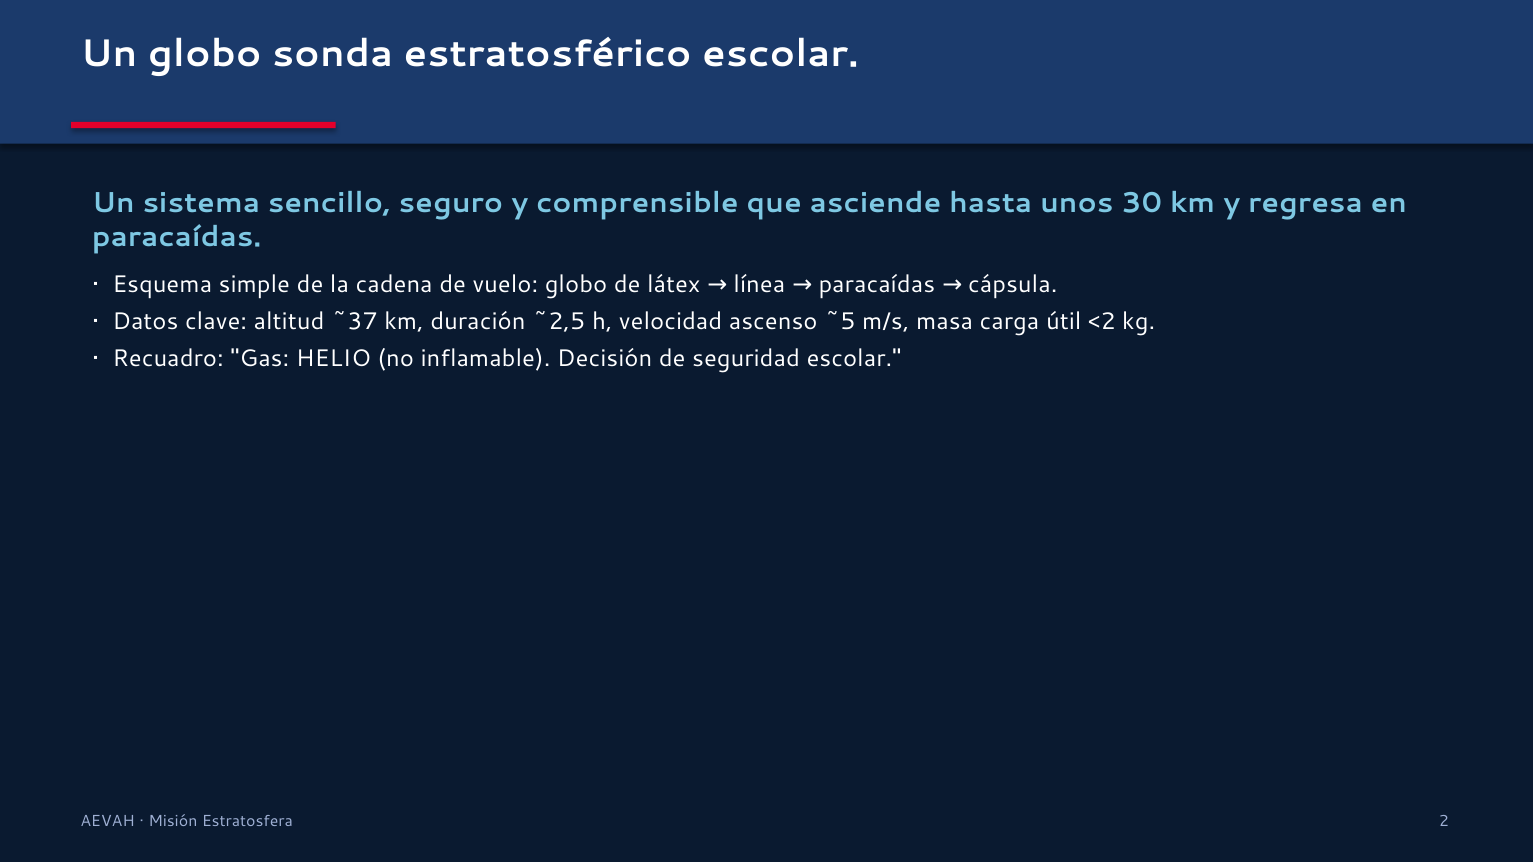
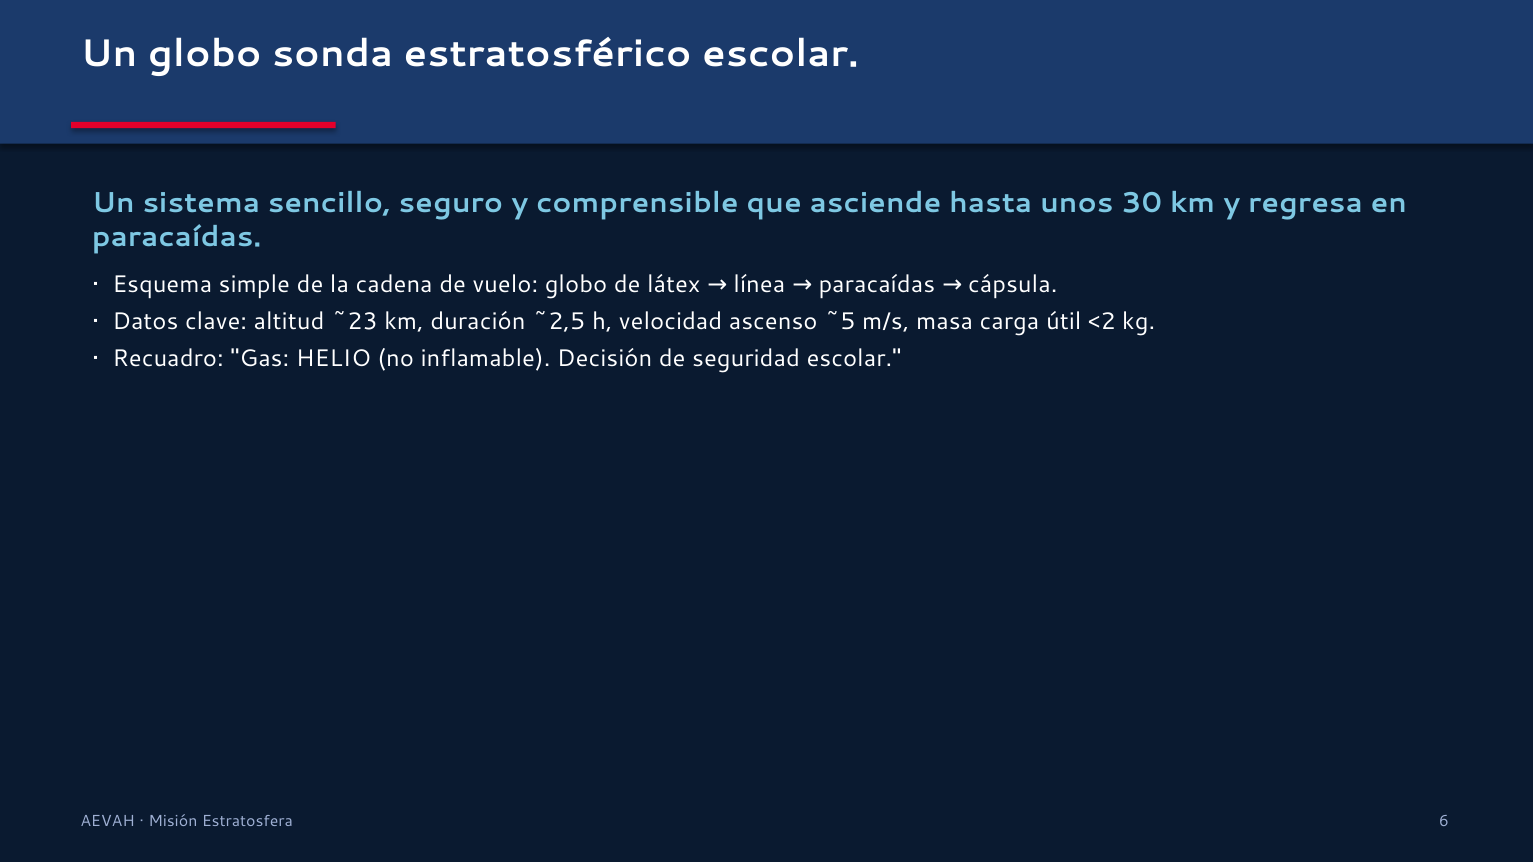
~37: ~37 -> ~23 (354, 322)
2: 2 -> 6 (1444, 821)
